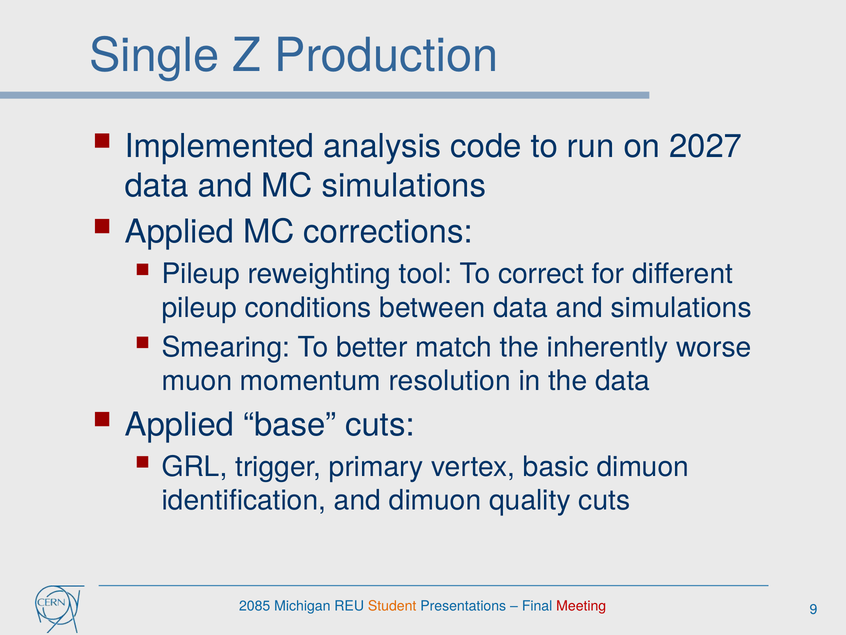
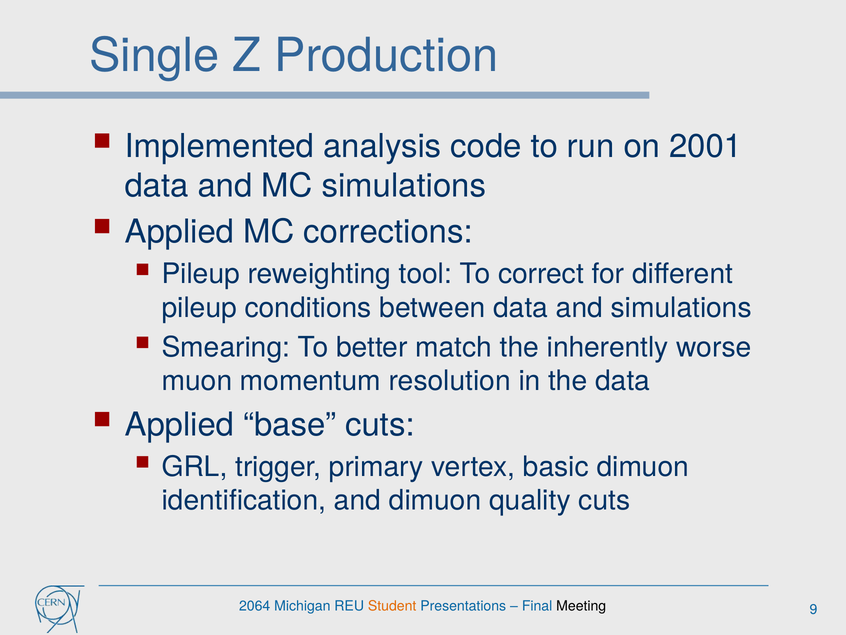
2027: 2027 -> 2001 (706, 146)
2085: 2085 -> 2064 (255, 605)
Meeting colour: red -> black (581, 605)
